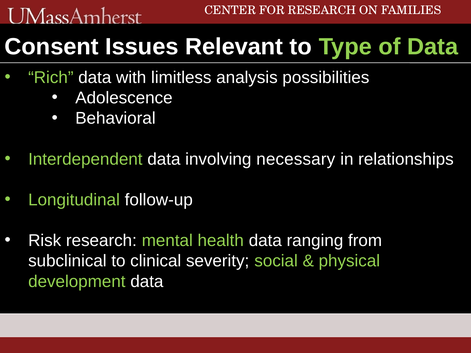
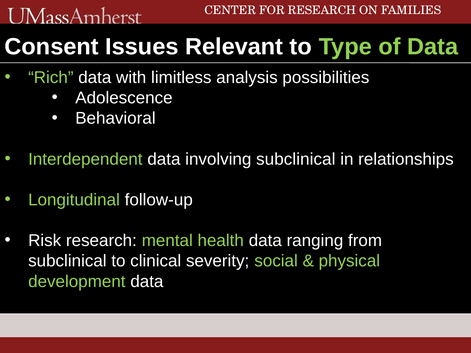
involving necessary: necessary -> subclinical (296, 159)
